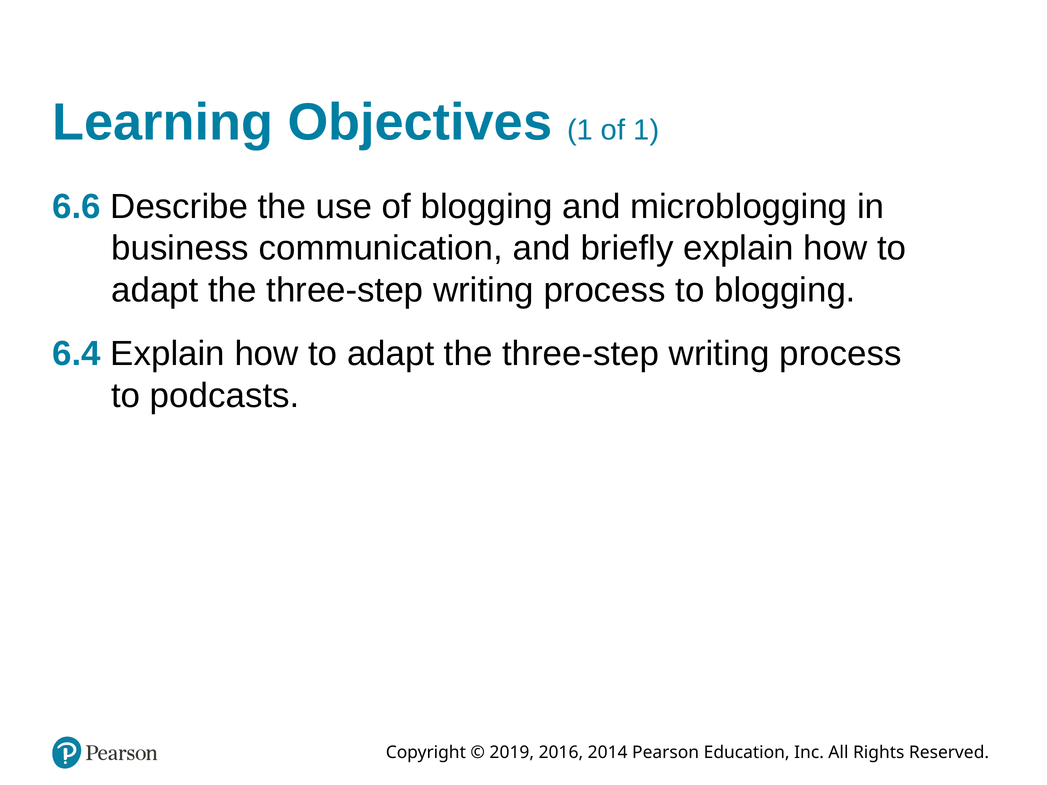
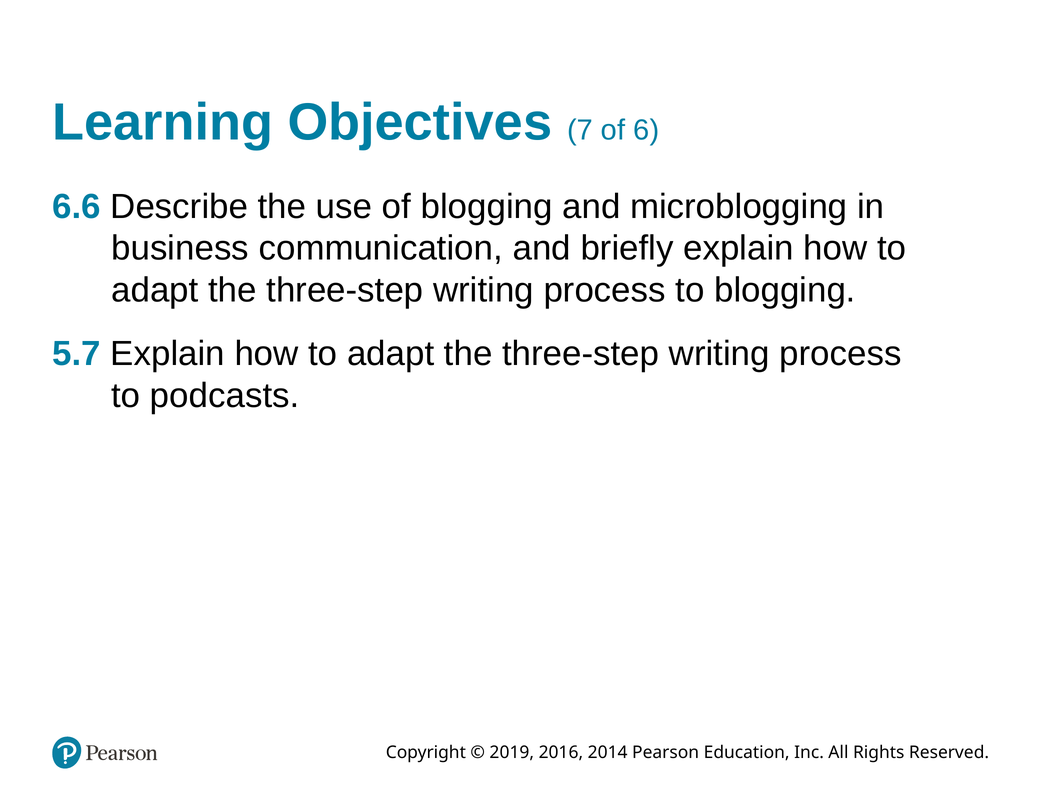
Objectives 1: 1 -> 7 (580, 130)
of 1: 1 -> 6 (646, 130)
6.4: 6.4 -> 5.7 (77, 354)
